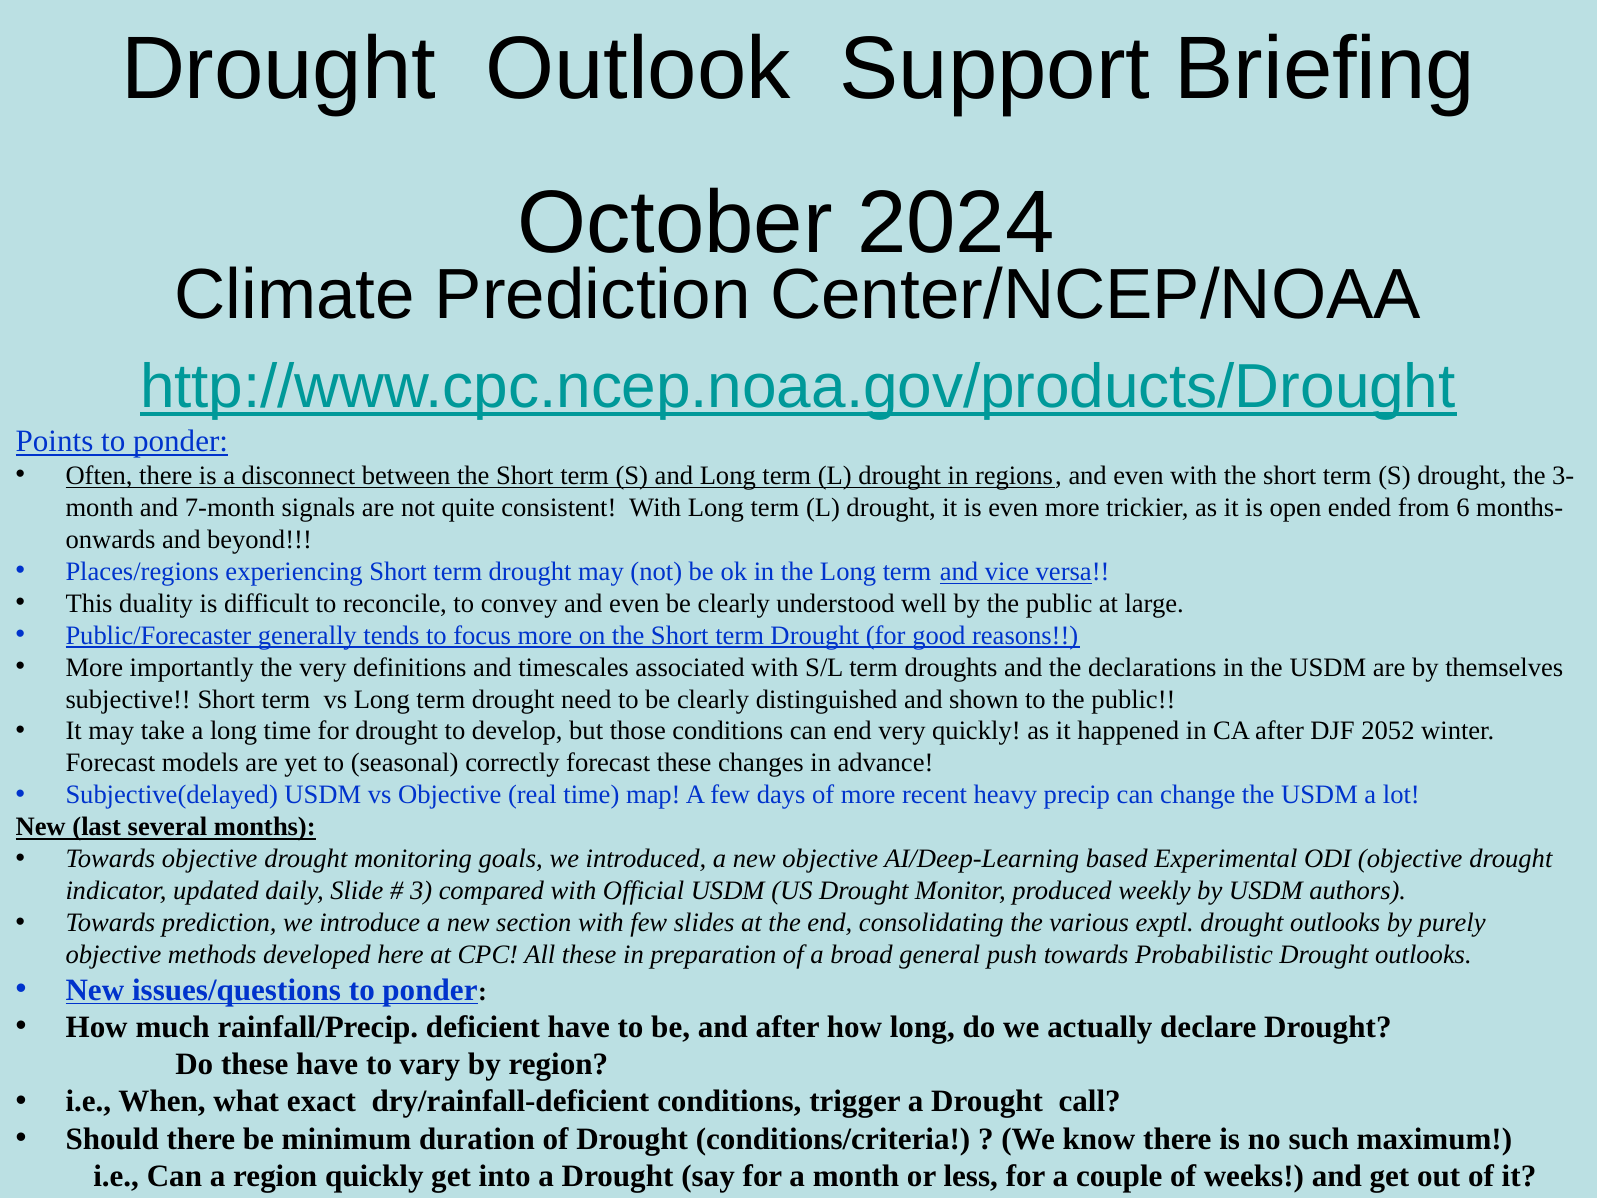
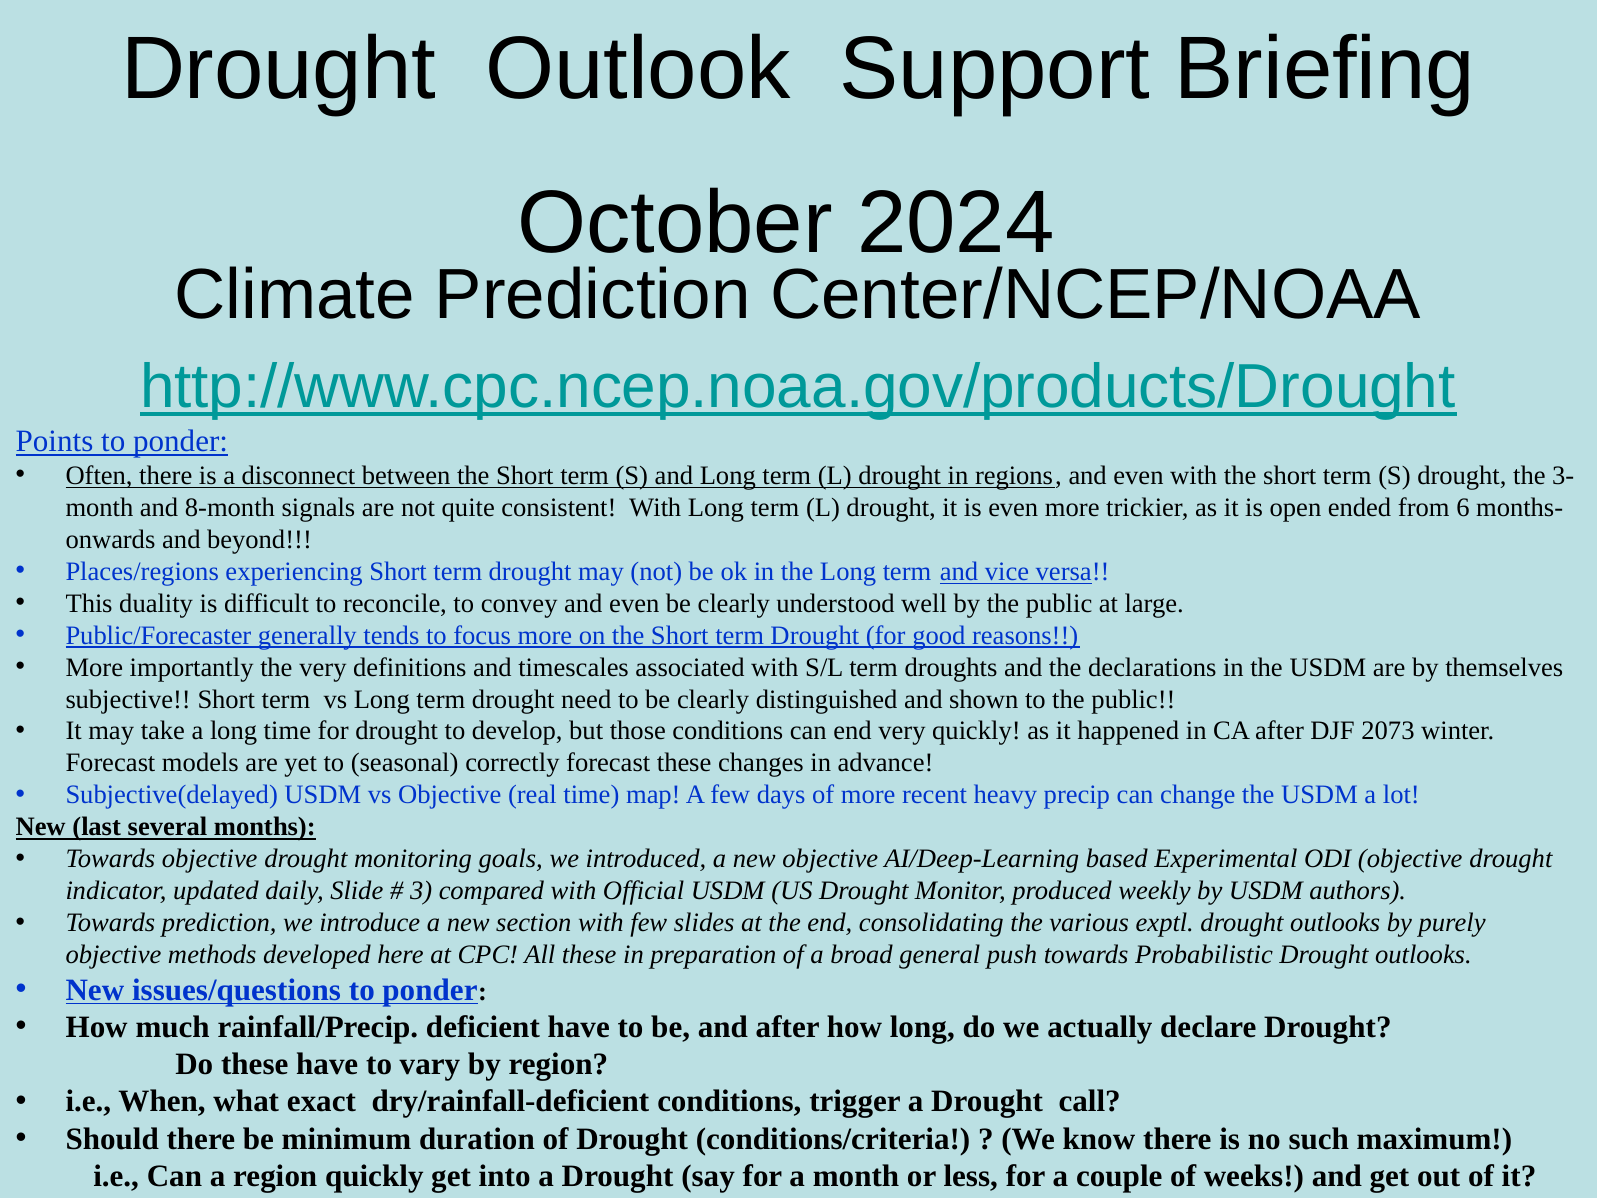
7-month: 7-month -> 8-month (230, 507)
2052: 2052 -> 2073 (1388, 731)
